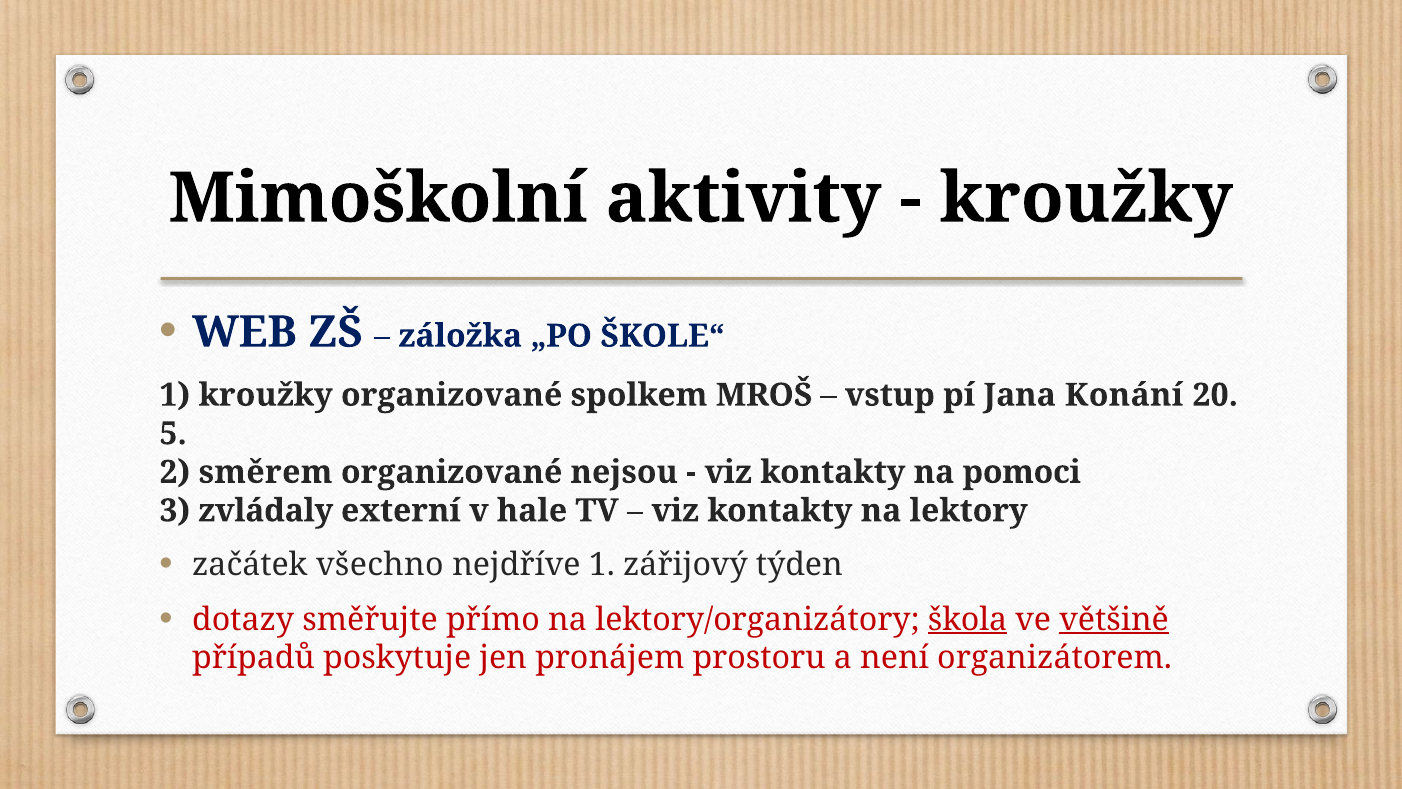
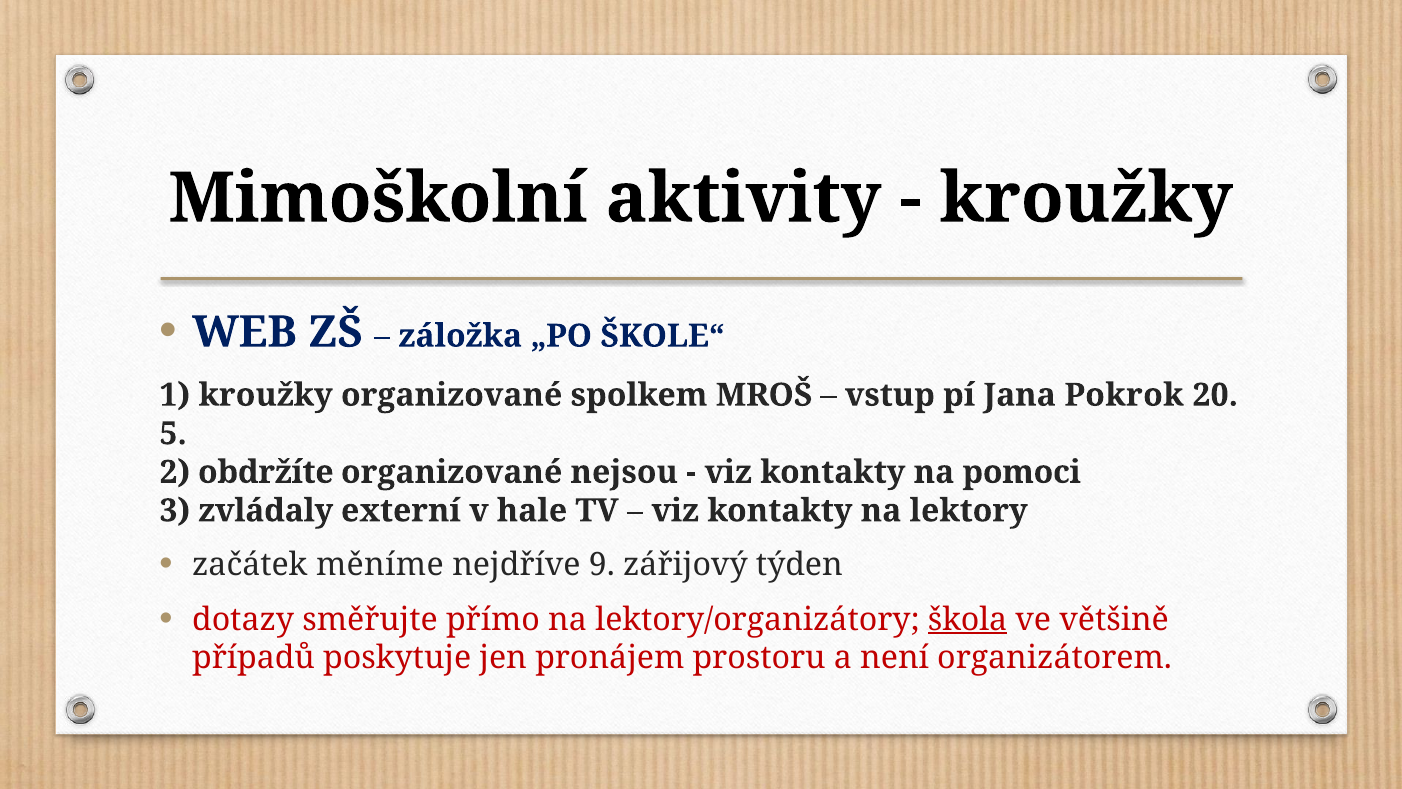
Konání: Konání -> Pokrok (1124, 395)
směrem: směrem -> obdržíte (266, 472)
všechno: všechno -> měníme (380, 565)
nejdříve 1: 1 -> 9 (602, 565)
většině underline: present -> none (1114, 619)
